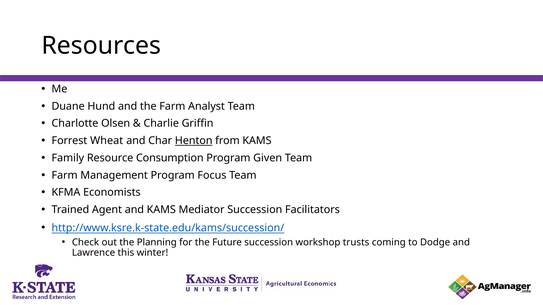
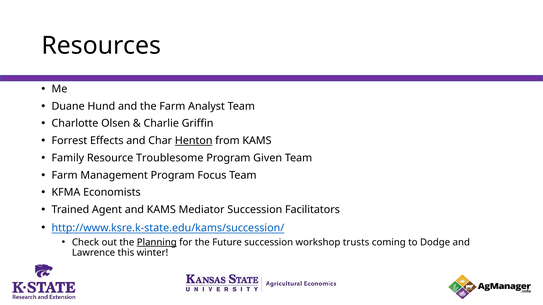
Wheat: Wheat -> Effects (107, 141)
Consumption: Consumption -> Troublesome (170, 158)
Planning underline: none -> present (157, 243)
